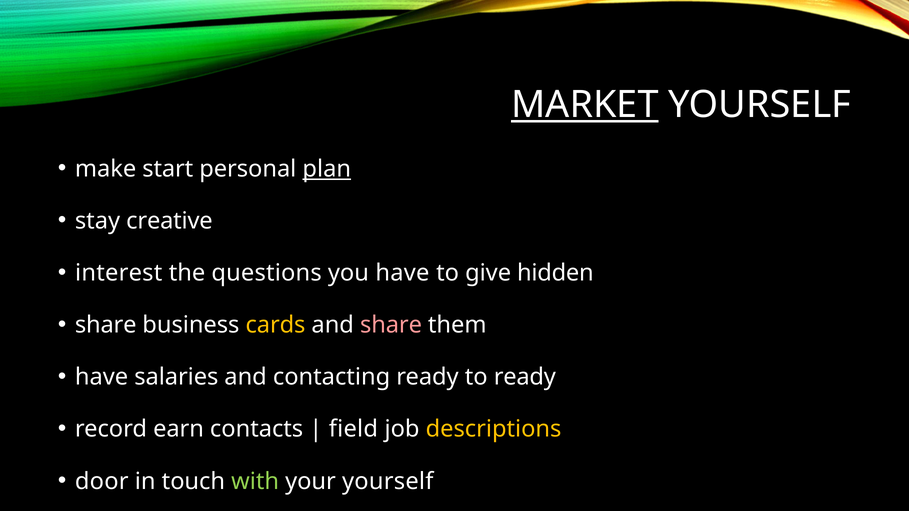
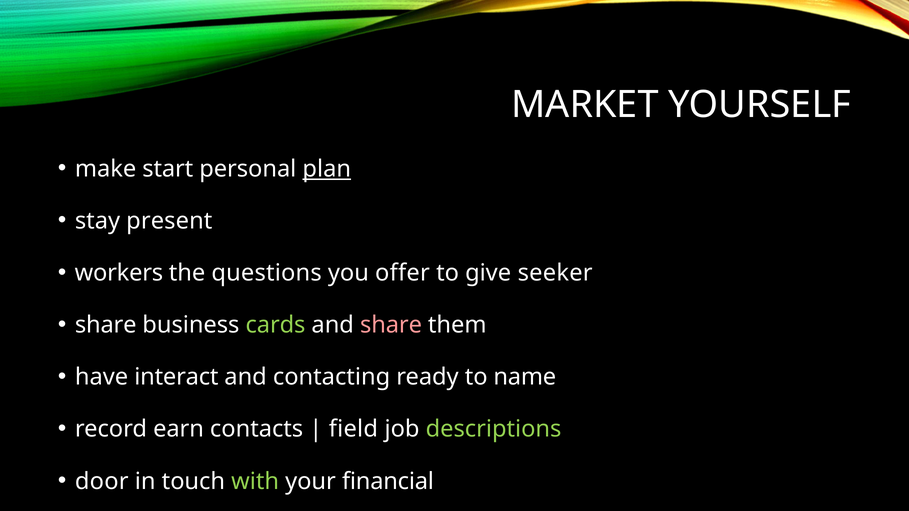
MARKET underline: present -> none (585, 105)
creative: creative -> present (169, 221)
interest: interest -> workers (119, 273)
you have: have -> offer (402, 273)
hidden: hidden -> seeker (555, 273)
cards colour: yellow -> light green (276, 325)
salaries: salaries -> interact (176, 377)
to ready: ready -> name (525, 377)
descriptions colour: yellow -> light green (494, 429)
your yourself: yourself -> financial (388, 481)
